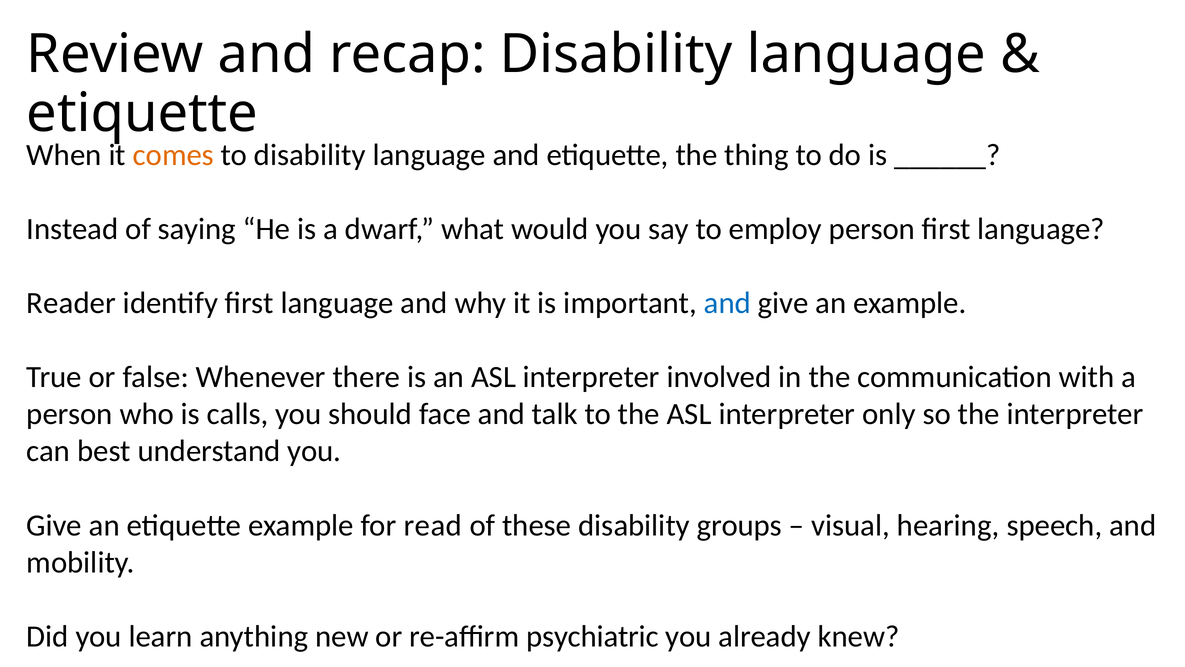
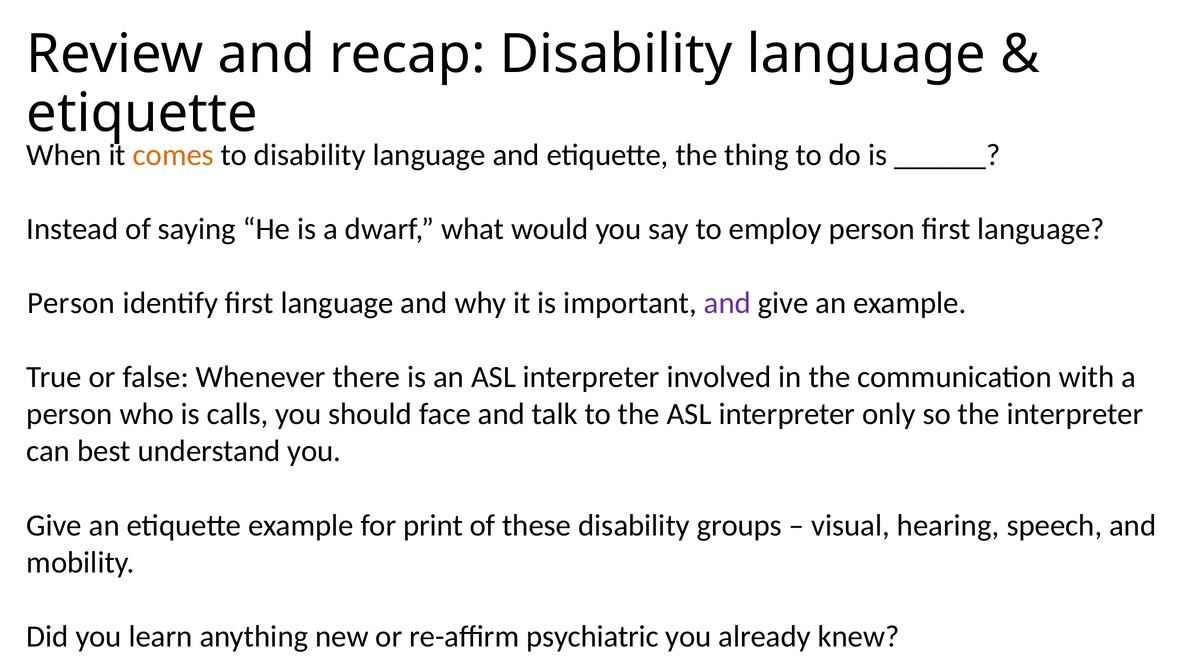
Reader: Reader -> Person (71, 303)
and colour: blue -> purple (727, 303)
read: read -> print (433, 525)
